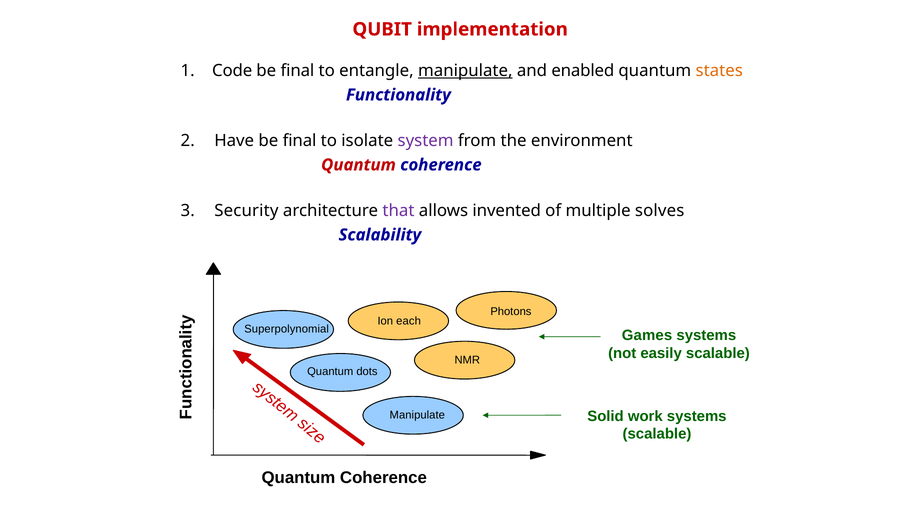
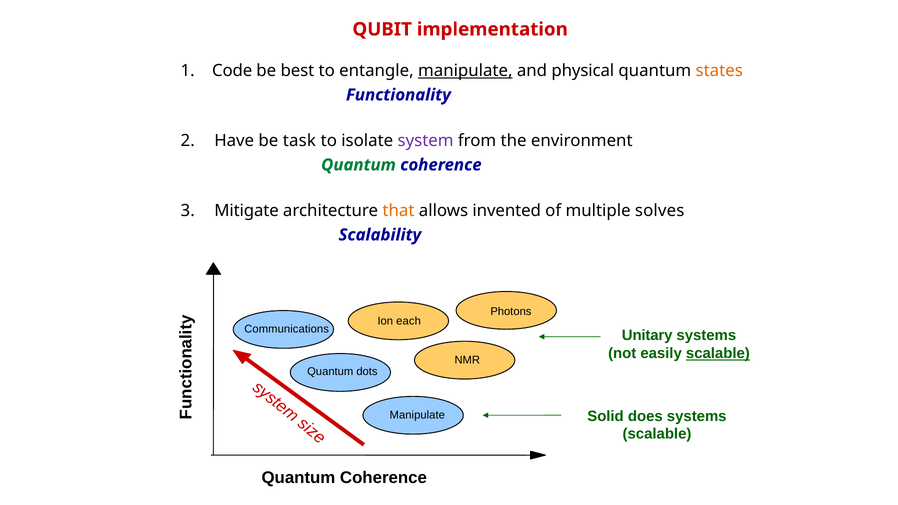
final: final -> best (297, 71)
enabled: enabled -> physical (583, 71)
final: final -> task (299, 141)
Quantum colour: red -> green (358, 165)
Security: Security -> Mitigate (247, 211)
that colour: purple -> orange (398, 211)
Superpolynomial: Superpolynomial -> Communications (287, 329)
Games: Games -> Unitary (647, 336)
scalable underline: none -> present (718, 353)
work: work -> does (645, 416)
